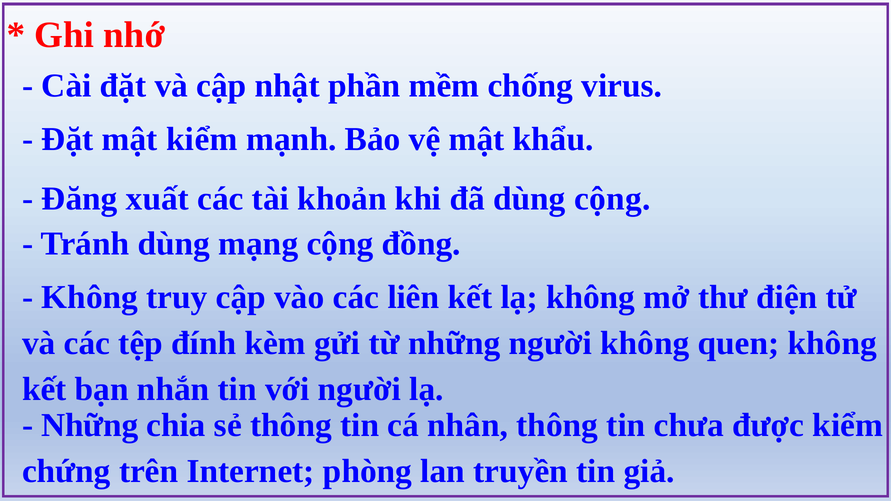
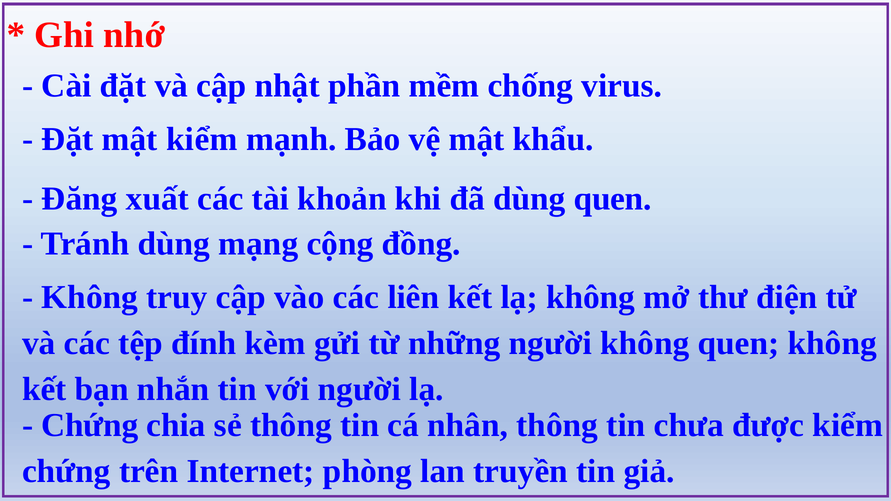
dùng cộng: cộng -> quen (613, 199)
Những: Những -> Chứng (90, 425)
